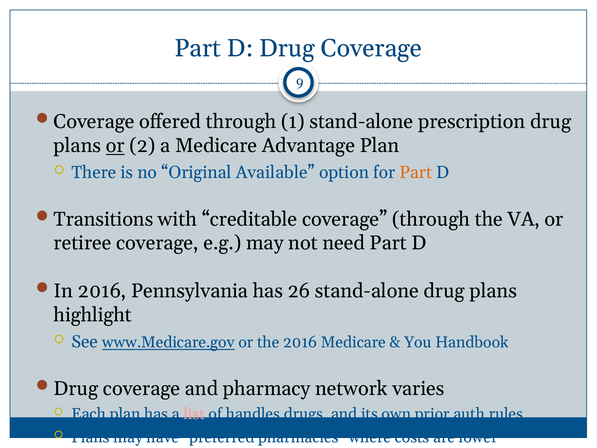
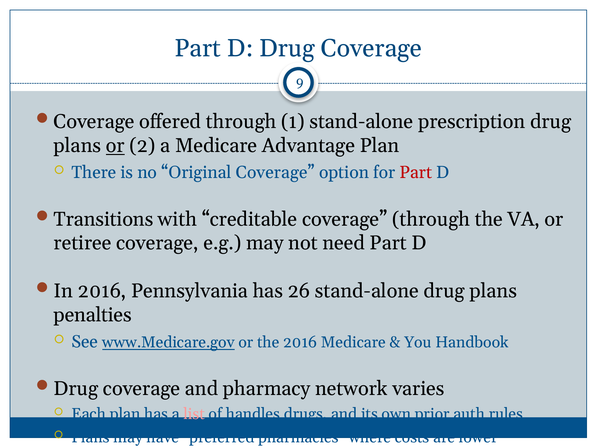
Original Available: Available -> Coverage (275, 172)
Part colour: orange -> red (416, 172)
highlight: highlight -> penalties (93, 315)
